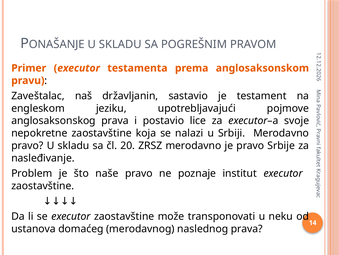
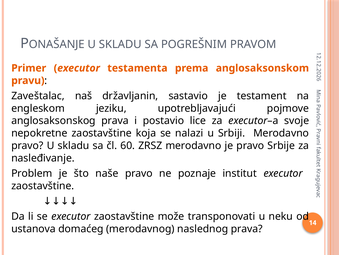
20: 20 -> 60 (128, 145)
